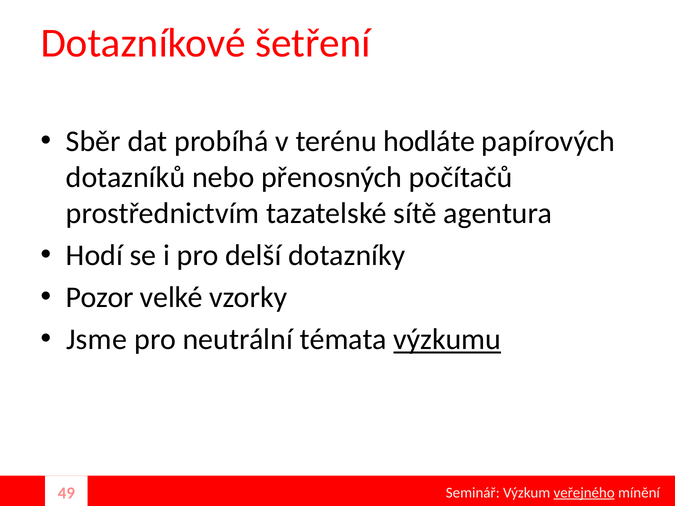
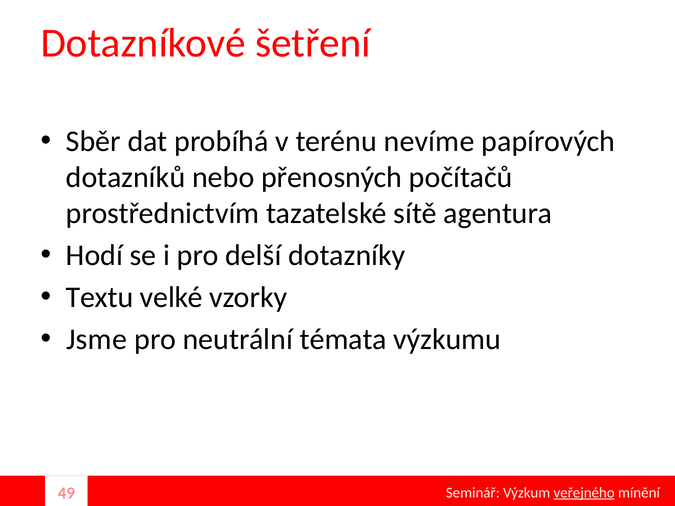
hodláte: hodláte -> nevíme (429, 142)
Pozor: Pozor -> Textu (100, 298)
výzkumu underline: present -> none (447, 340)
